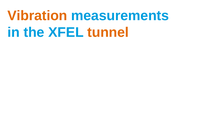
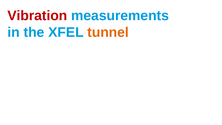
Vibration colour: orange -> red (37, 16)
